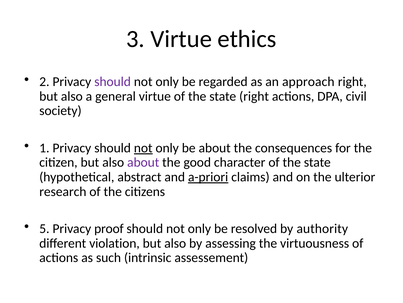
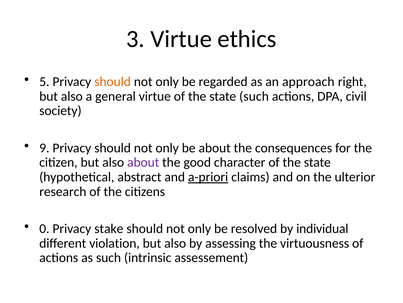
2: 2 -> 5 (44, 82)
should colour: purple -> orange (113, 82)
state right: right -> such (254, 96)
1: 1 -> 9 (44, 148)
not underline: present -> none (143, 148)
5: 5 -> 0 (44, 228)
proof: proof -> stake (109, 228)
authority: authority -> individual (322, 228)
